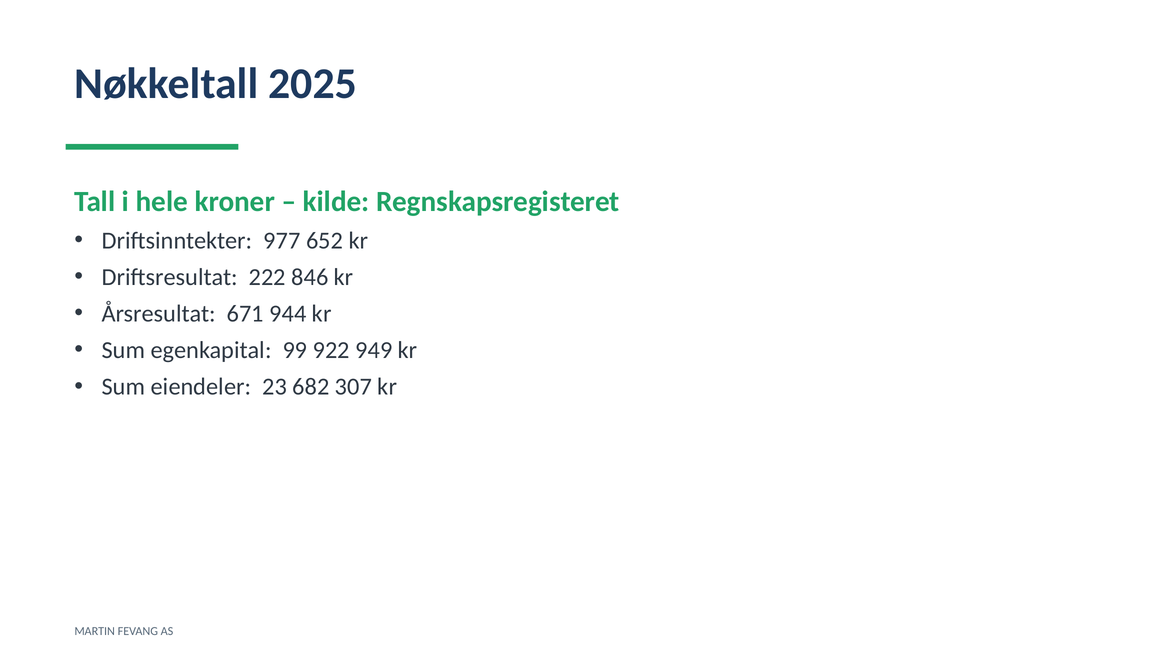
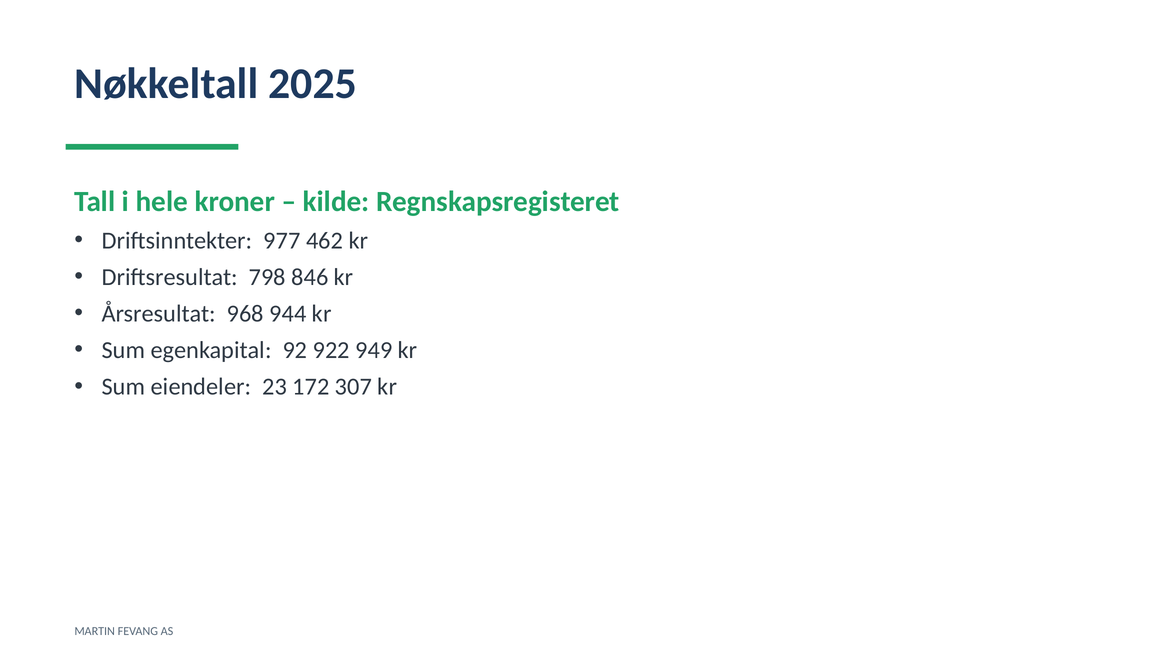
652: 652 -> 462 (325, 240)
222: 222 -> 798 (267, 277)
671: 671 -> 968 (245, 313)
99: 99 -> 92 (295, 350)
682: 682 -> 172 (311, 387)
